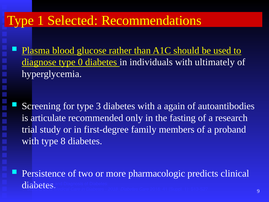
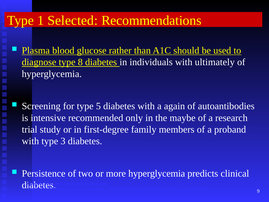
0: 0 -> 8 (80, 62)
3: 3 -> 5 (98, 106)
articulate: articulate -> intensive (48, 118)
fasting: fasting -> maybe (183, 118)
8: 8 -> 3 (63, 141)
more pharmacologic: pharmacologic -> hyperglycemia (157, 173)
